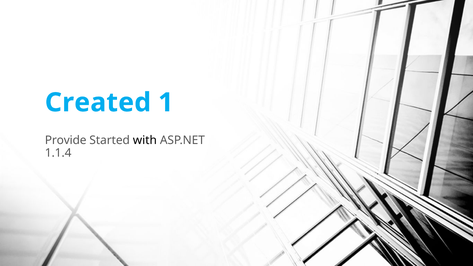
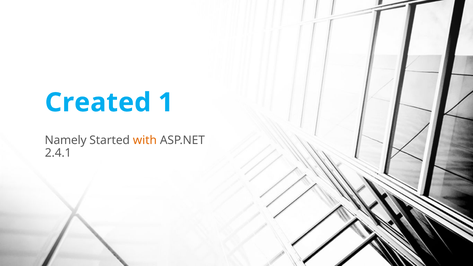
Provide: Provide -> Namely (66, 140)
with colour: black -> orange (145, 140)
1.1.4: 1.1.4 -> 2.4.1 (58, 153)
